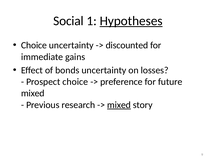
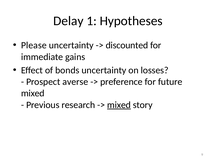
Social: Social -> Delay (68, 21)
Hypotheses underline: present -> none (131, 21)
Choice: Choice -> Please (34, 45)
Prospect choice: choice -> averse (75, 82)
